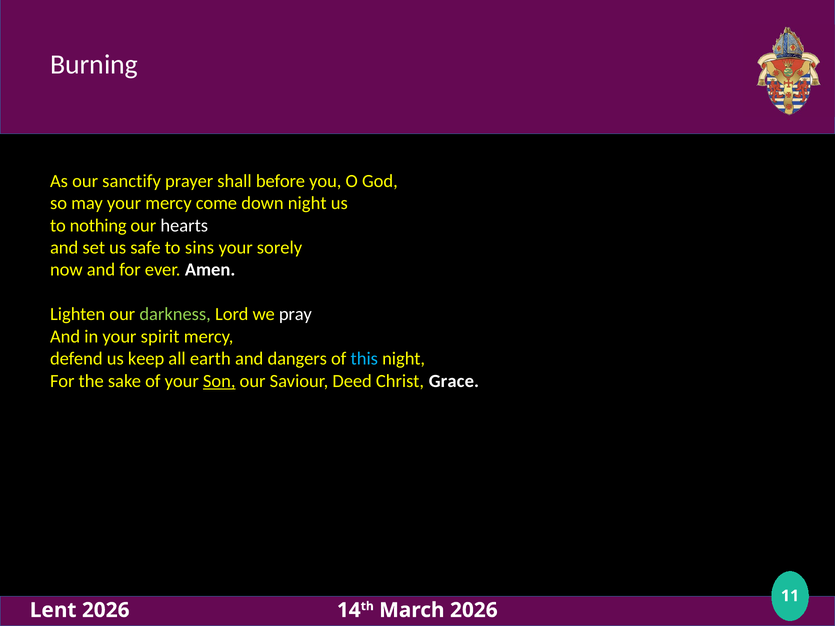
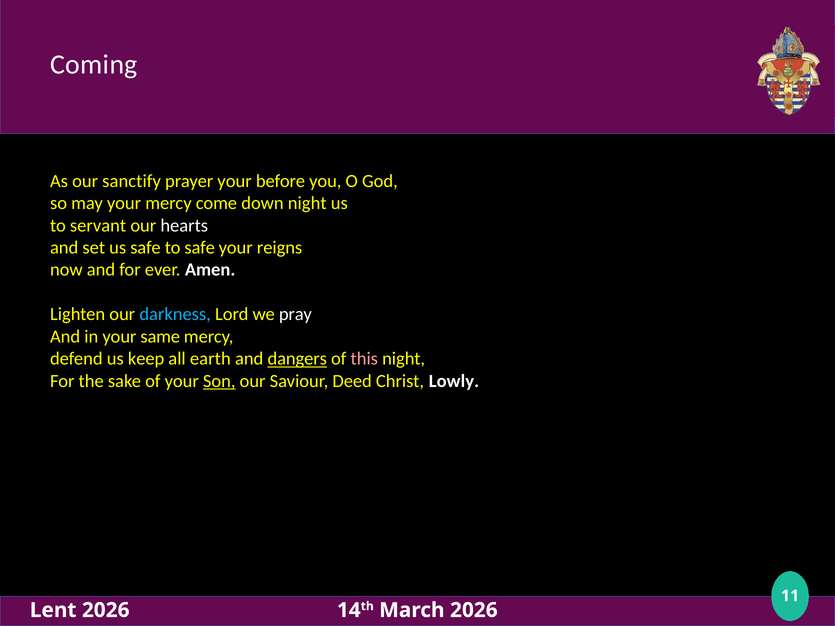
Burning: Burning -> Coming (94, 65)
prayer shall: shall -> your (235, 181)
nothing: nothing -> servant (98, 225)
to sins: sins -> safe (200, 248)
sorely: sorely -> reigns (280, 248)
darkness colour: light green -> light blue (175, 315)
spirit: spirit -> same (160, 337)
dangers underline: none -> present (297, 359)
this colour: light blue -> pink (364, 359)
Grace: Grace -> Lowly (454, 381)
